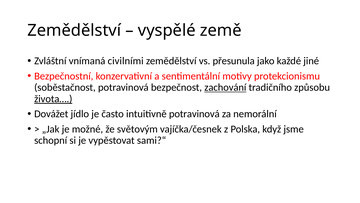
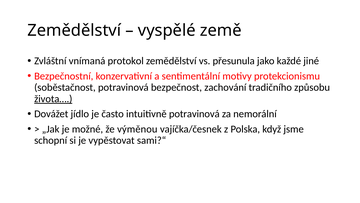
civilními: civilními -> protokol (126, 61)
zachování underline: present -> none (225, 87)
světovým: světovým -> výměnou (137, 129)
